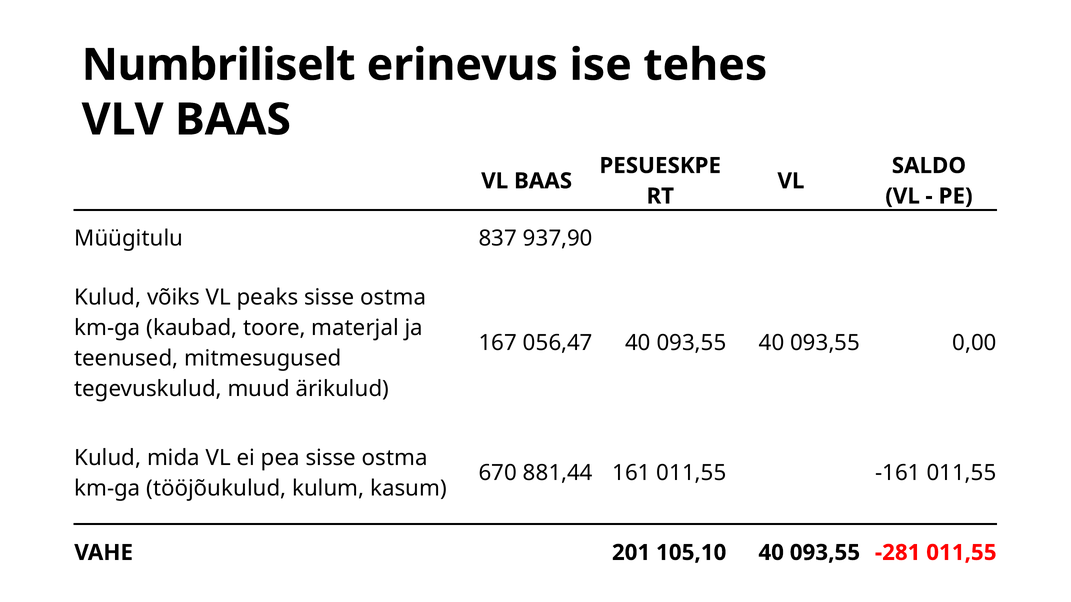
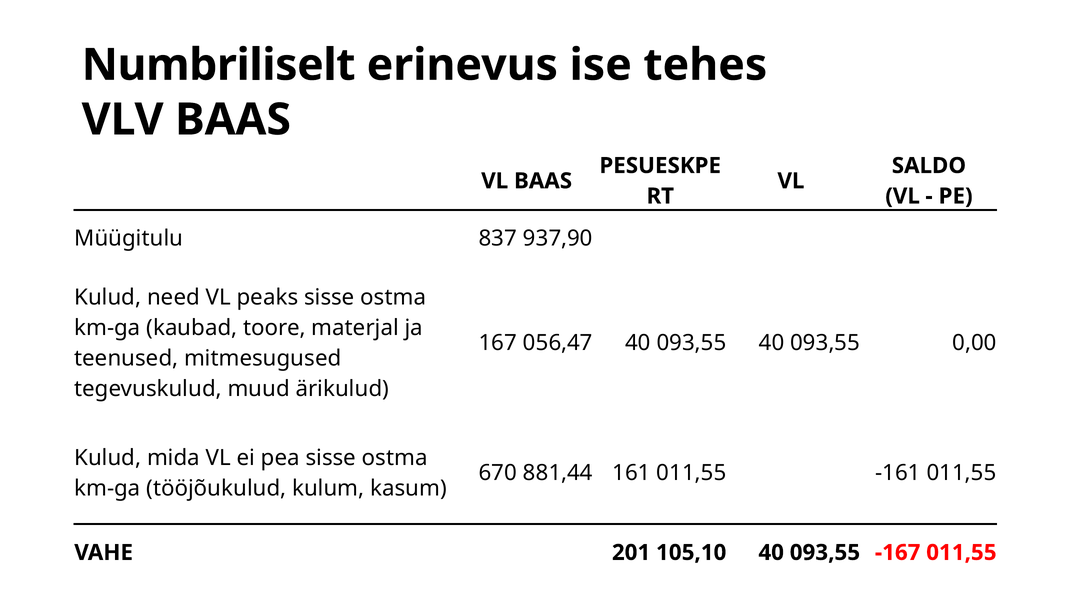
võiks: võiks -> need (173, 297)
-281: -281 -> -167 (898, 553)
